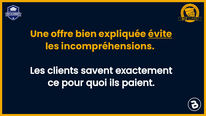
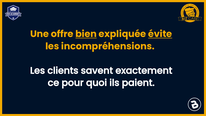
bien underline: none -> present (86, 34)
